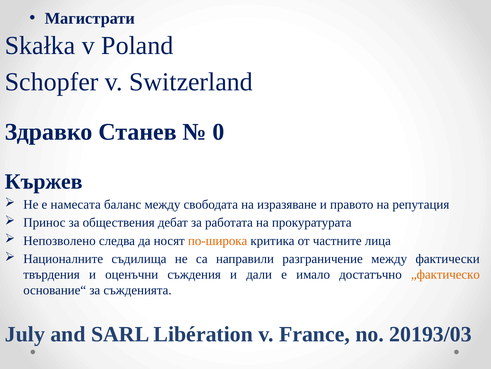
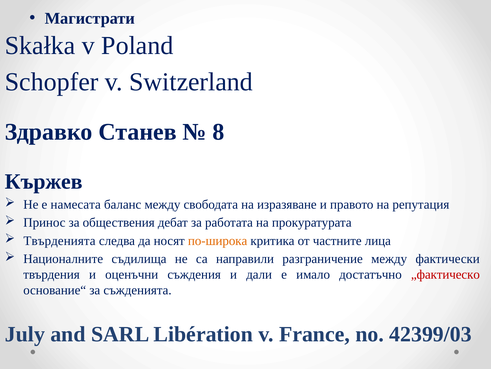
0: 0 -> 8 (219, 132)
Непозволено: Непозволено -> Твърденията (59, 240)
„фактическо colour: orange -> red (445, 274)
20193/03: 20193/03 -> 42399/03 (431, 333)
